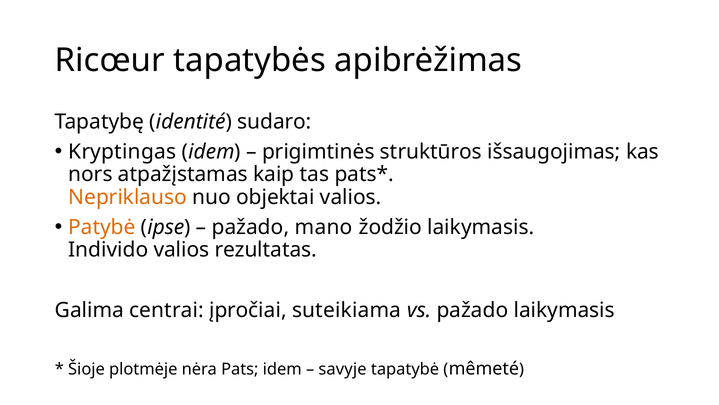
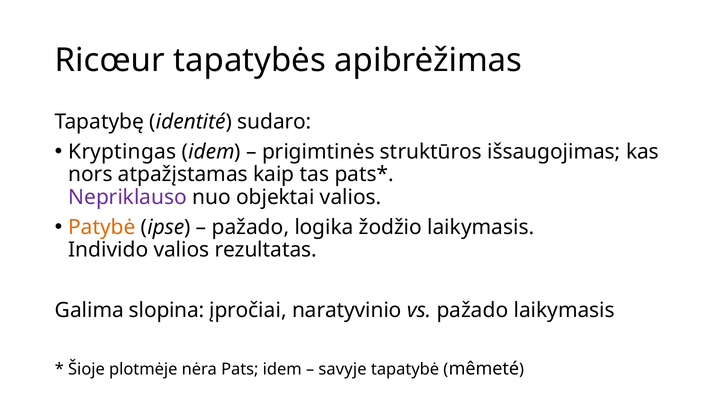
Nepriklauso colour: orange -> purple (128, 197)
mano: mano -> logika (324, 227)
centrai: centrai -> slopina (167, 310)
suteikiama: suteikiama -> naratyvinio (347, 310)
